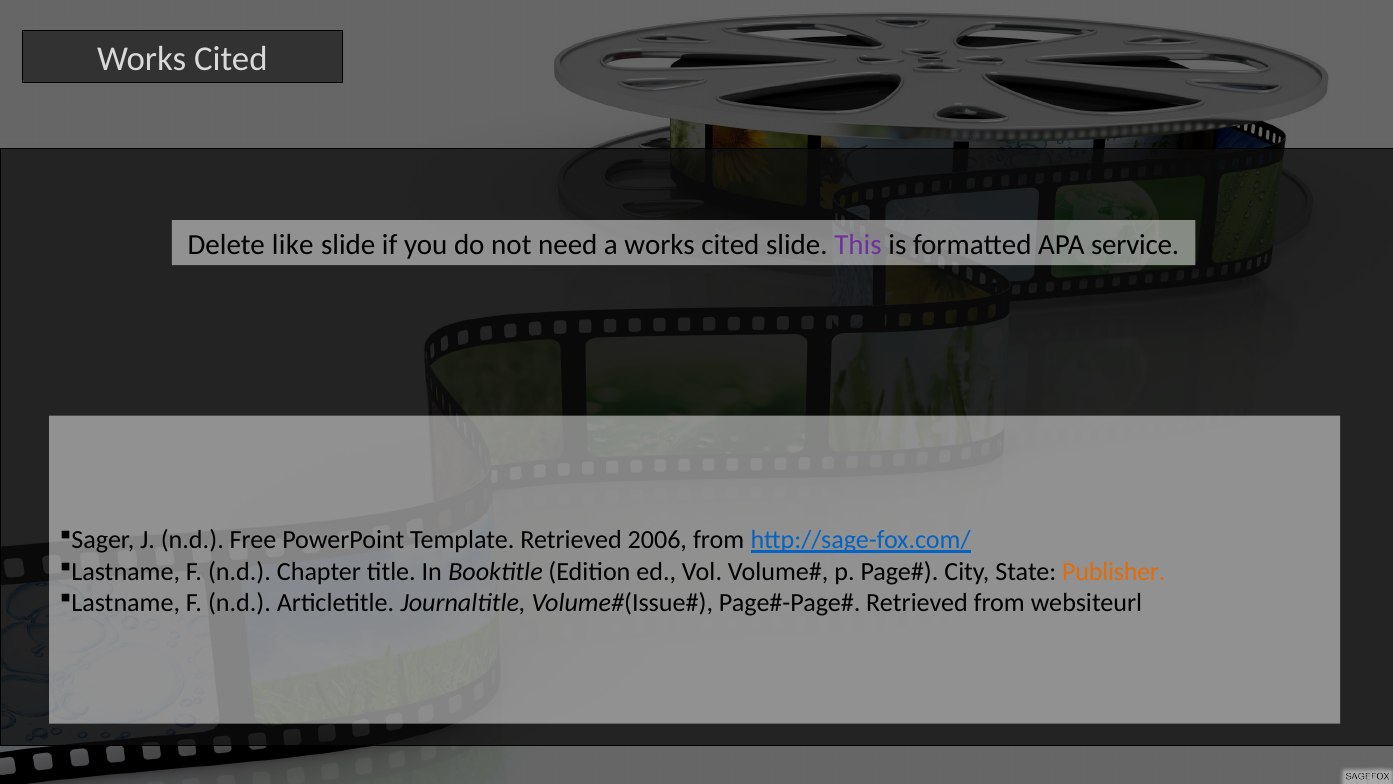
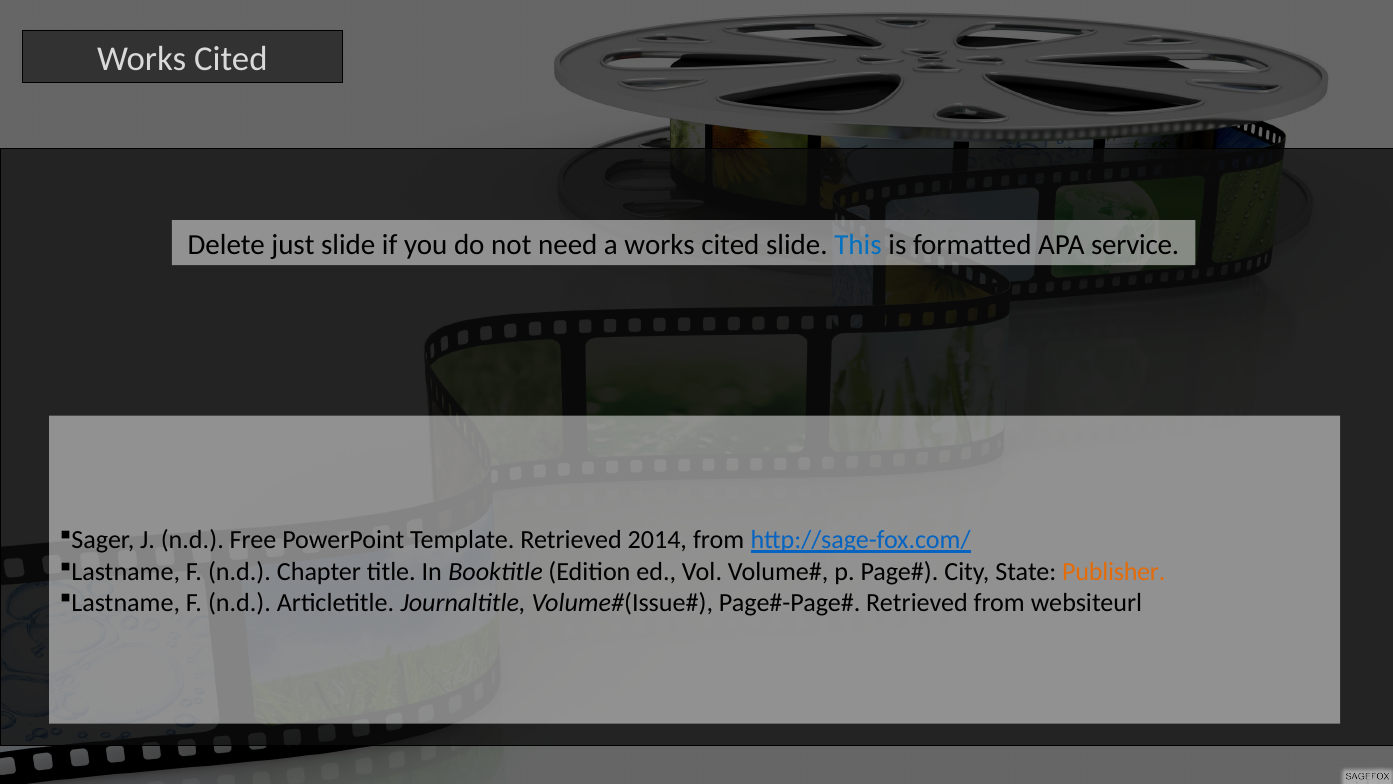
like: like -> just (293, 245)
This colour: purple -> blue (858, 245)
2006: 2006 -> 2014 (657, 540)
